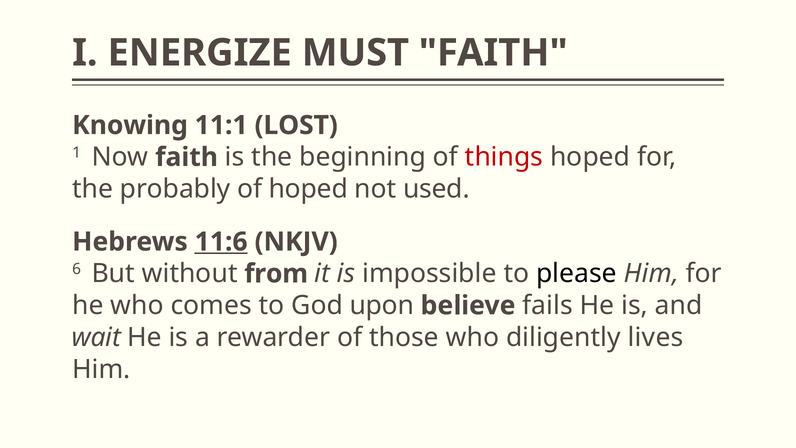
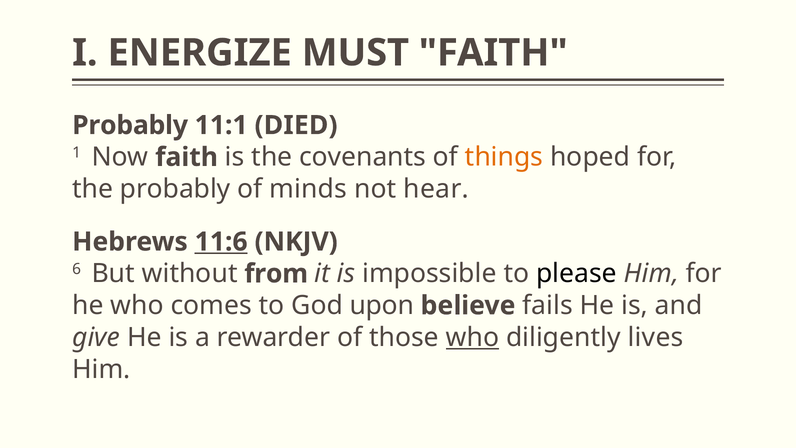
Knowing: Knowing -> Probably (130, 125)
LOST: LOST -> DIED (296, 125)
beginning: beginning -> covenants (363, 157)
things colour: red -> orange (504, 157)
of hoped: hoped -> minds (308, 189)
used: used -> hear (436, 189)
wait: wait -> give (96, 337)
who underline: none -> present (472, 337)
